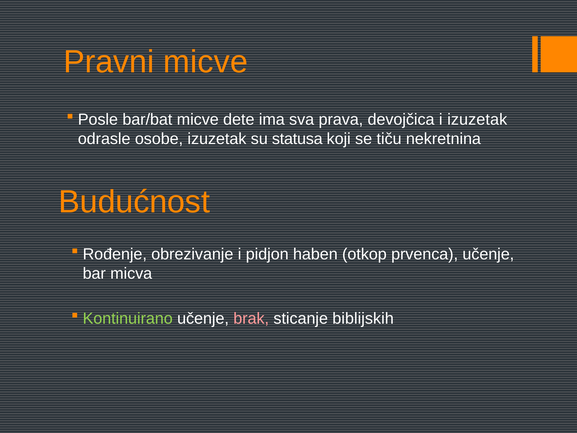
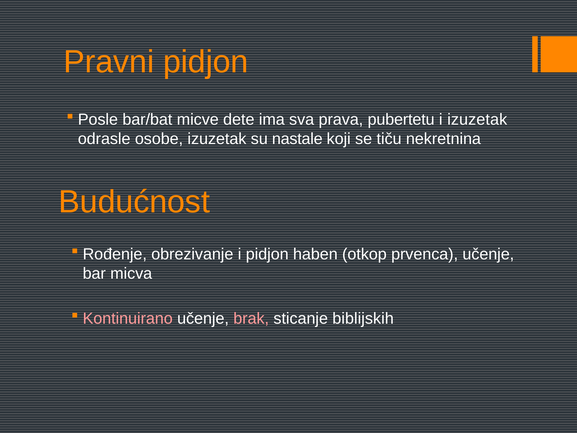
Pravni micve: micve -> pidjon (206, 62)
devojčica: devojčica -> pubertetu (401, 119)
statusa: statusa -> nastale (297, 139)
Kontinuirano colour: light green -> pink (128, 318)
